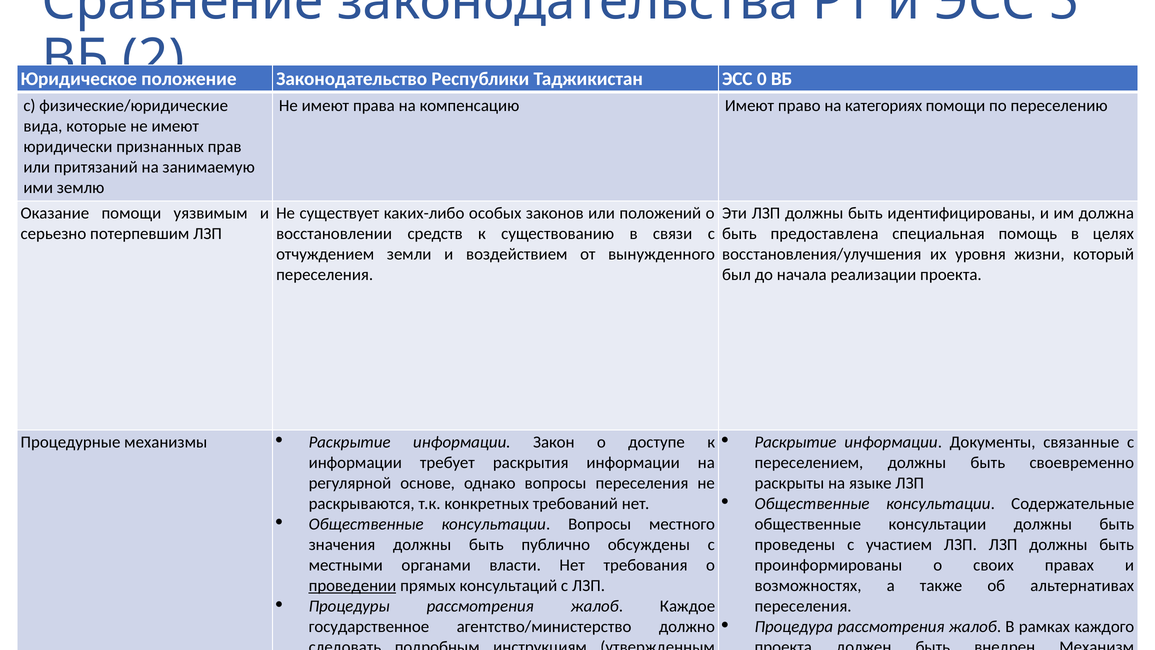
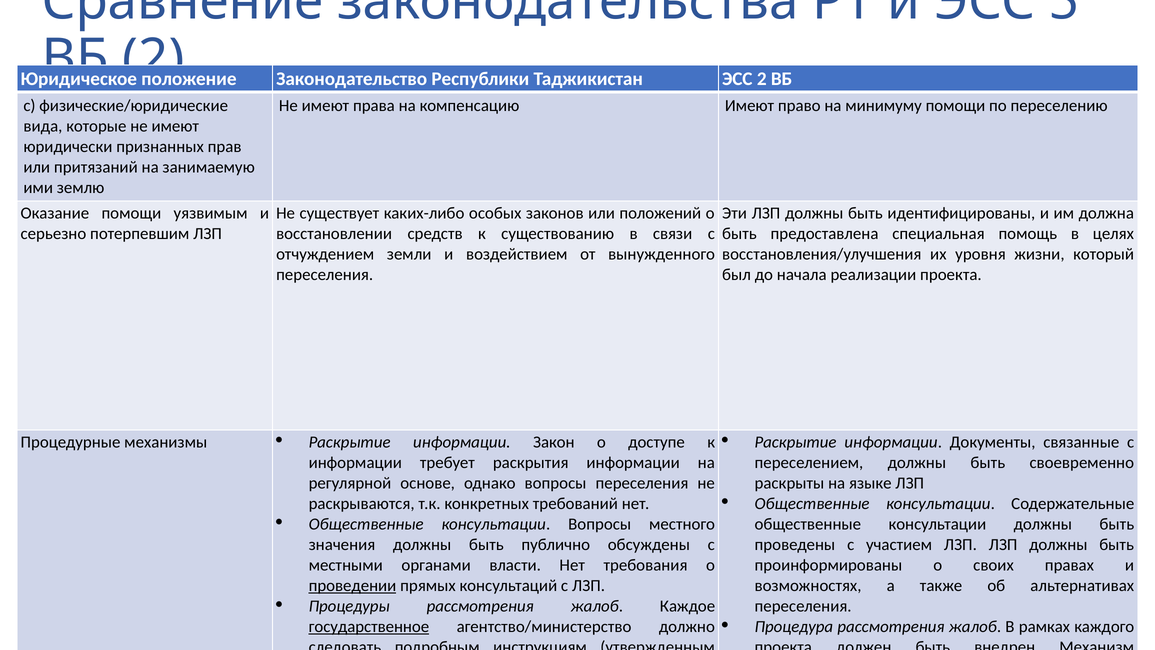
ЭСС 0: 0 -> 2 (762, 79)
категориях: категориях -> минимуму (884, 106)
государственное underline: none -> present (369, 626)
